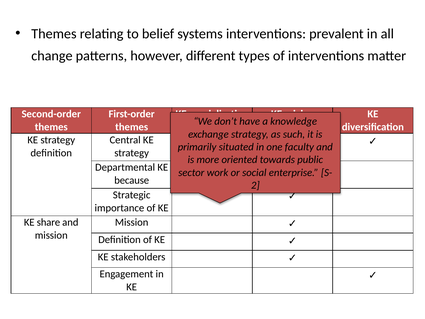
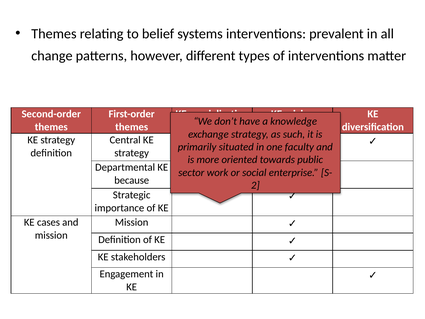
share: share -> cases (48, 222)
